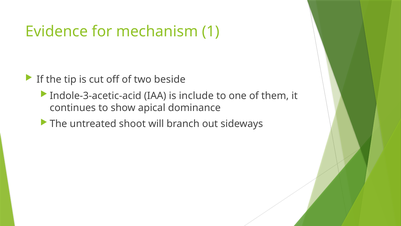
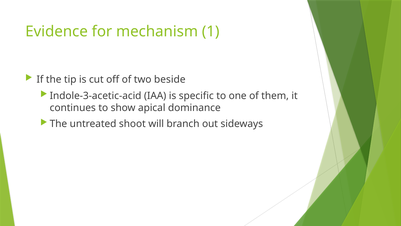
include: include -> specific (196, 95)
